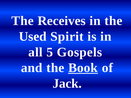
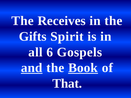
Used: Used -> Gifts (33, 37)
5: 5 -> 6 (50, 52)
and underline: none -> present (32, 68)
Jack: Jack -> That (67, 84)
